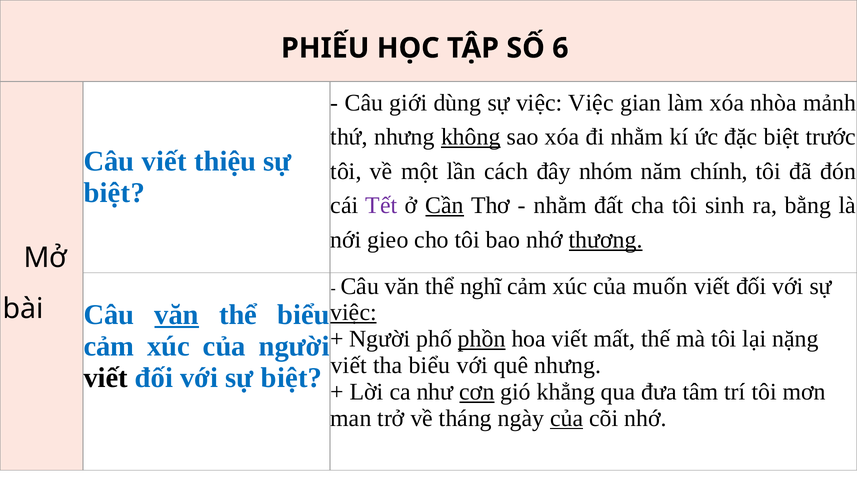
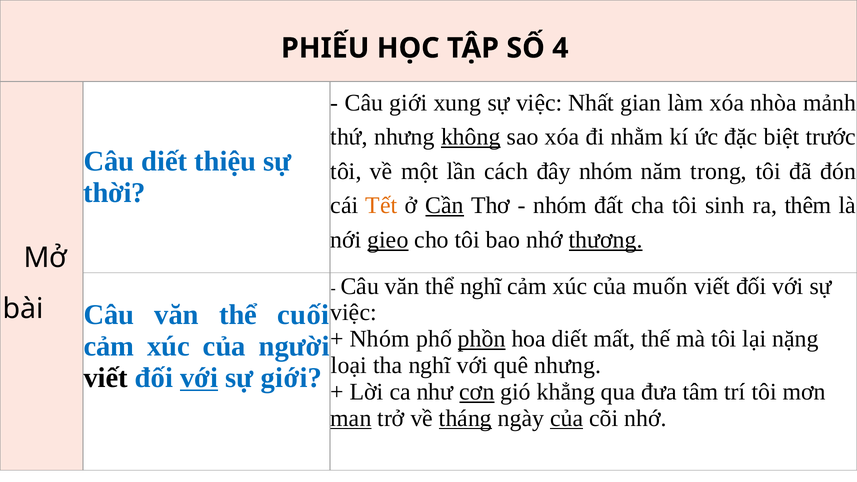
6: 6 -> 4 (560, 48)
dùng: dùng -> xung (457, 103)
việc Việc: Việc -> Nhất (591, 103)
Câu viết: viết -> diết (164, 161)
chính: chính -> trong (719, 171)
biệt: biệt -> thời (115, 193)
Tết colour: purple -> orange (381, 206)
nhằm: nhằm -> nhóm (560, 206)
bằng: bằng -> thêm (808, 206)
gieo underline: none -> present (388, 240)
văn underline: present -> none (177, 315)
thể biểu: biểu -> cuối (303, 315)
việc underline: present -> none (354, 313)
Người: Người -> Nhóm (380, 339)
hoa viết: viết -> diết (570, 339)
viết: viết -> loại (349, 365)
tha biểu: biểu -> nghĩ (430, 365)
với underline: none -> present (199, 378)
biệt: biệt -> giới (292, 378)
man underline: none -> present (351, 418)
tháng underline: none -> present (465, 418)
